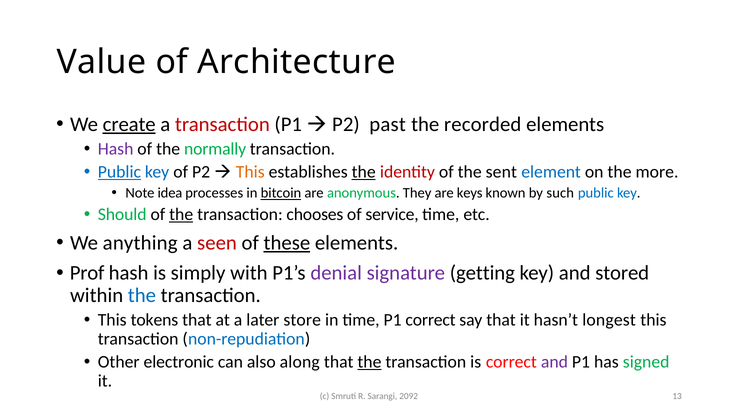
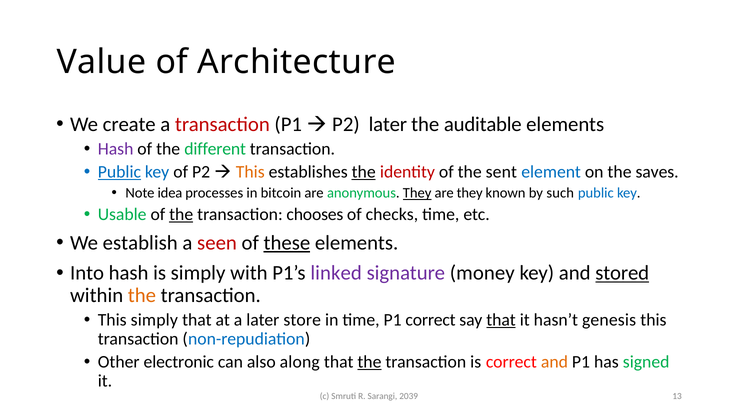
create underline: present -> none (129, 124)
P2 past: past -> later (388, 124)
recorded: recorded -> auditable (483, 124)
normally: normally -> different (215, 149)
more: more -> saves (657, 172)
bitcoin underline: present -> none (281, 193)
They underline: none -> present (417, 193)
are keys: keys -> they (470, 193)
Should: Should -> Usable (122, 214)
service: service -> checks (392, 214)
anything: anything -> establish (140, 243)
Prof: Prof -> Into (87, 273)
denial: denial -> linked (336, 273)
getting: getting -> money (482, 273)
stored underline: none -> present (622, 273)
the colour: blue -> orange (142, 295)
This tokens: tokens -> simply (154, 320)
that underline: none -> present (501, 320)
longest: longest -> genesis (609, 320)
and colour: purple -> orange (554, 362)
2092: 2092 -> 2039 (409, 396)
